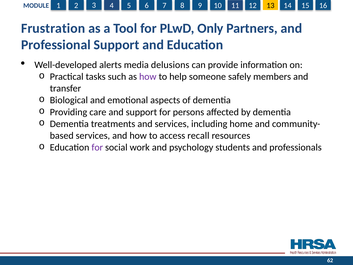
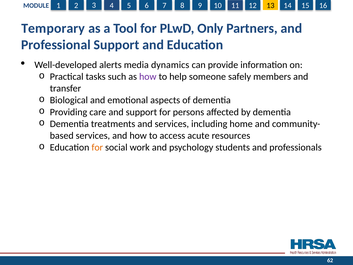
Frustration: Frustration -> Temporary (53, 28)
delusions: delusions -> dynamics (170, 65)
recall: recall -> acute (198, 135)
for colour: purple -> orange (97, 147)
